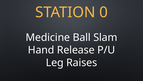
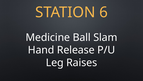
0: 0 -> 6 (104, 12)
